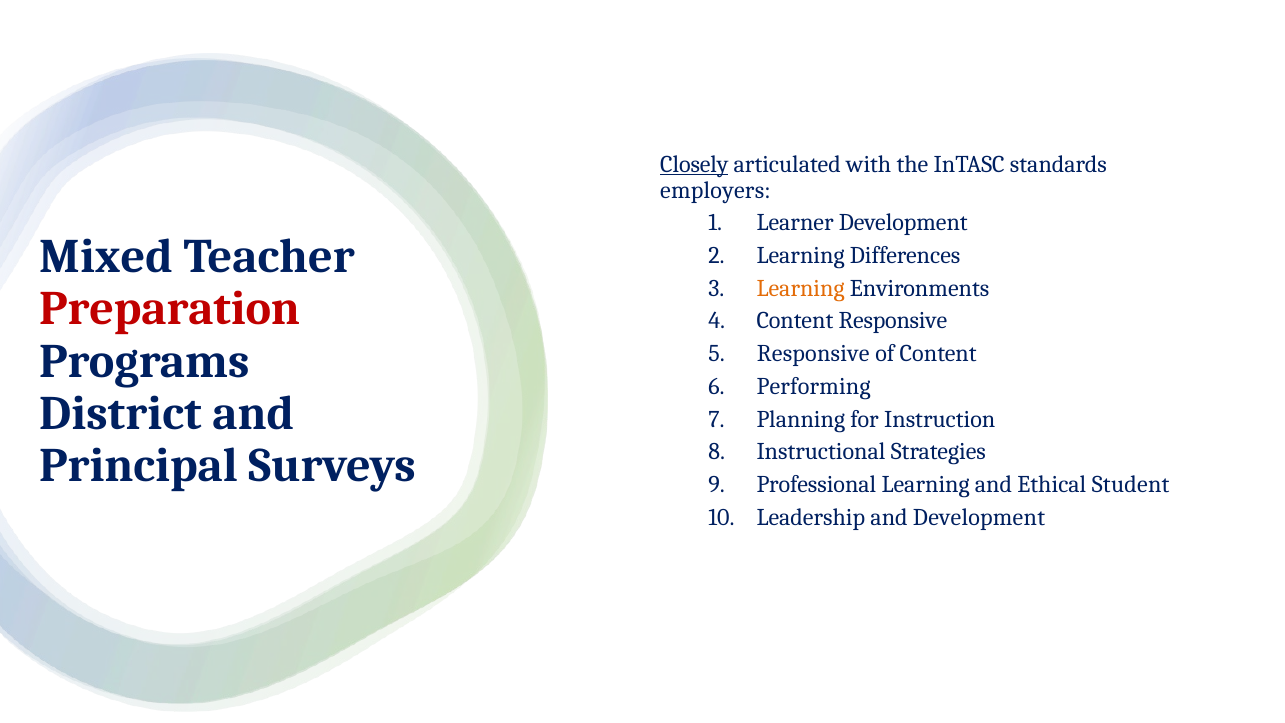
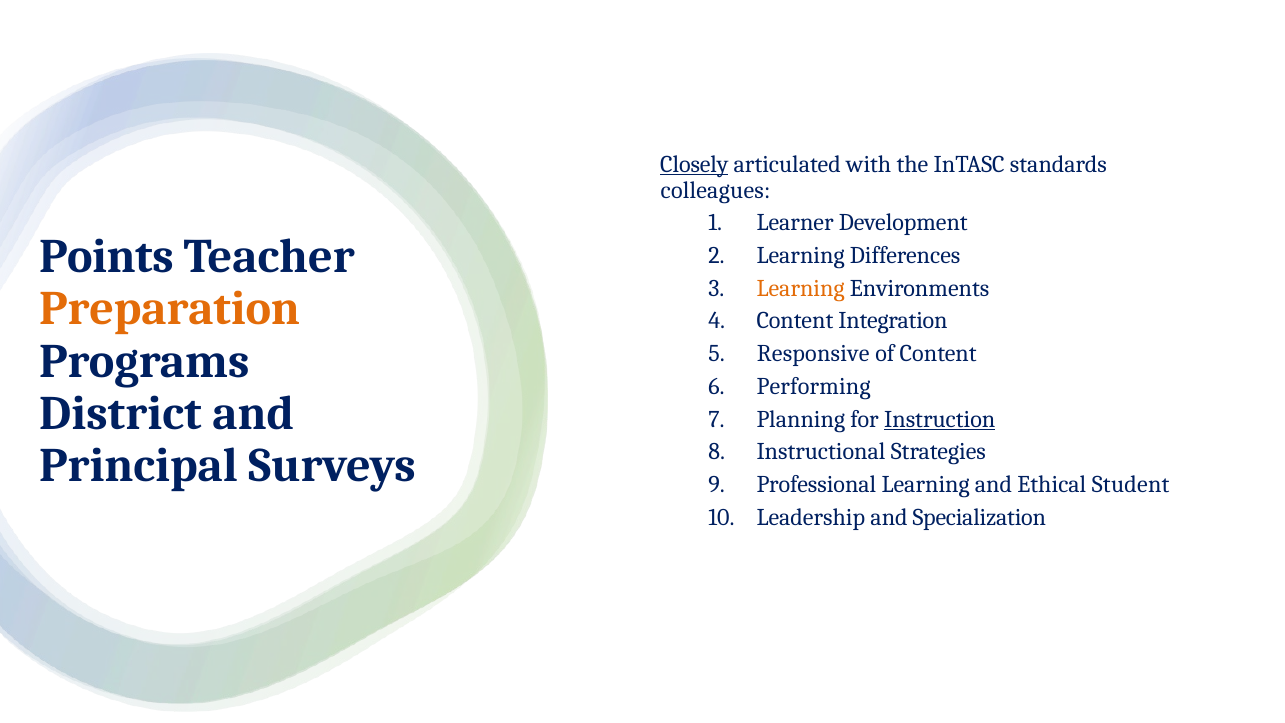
employers: employers -> colleagues (716, 190)
Mixed: Mixed -> Points (106, 257)
Preparation colour: red -> orange (170, 309)
Content Responsive: Responsive -> Integration (893, 321)
Instruction underline: none -> present (940, 419)
and Development: Development -> Specialization (979, 517)
